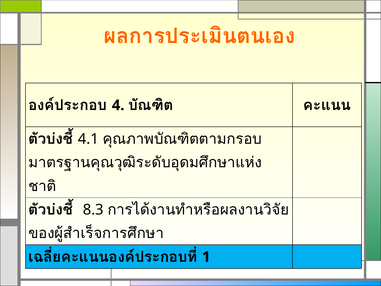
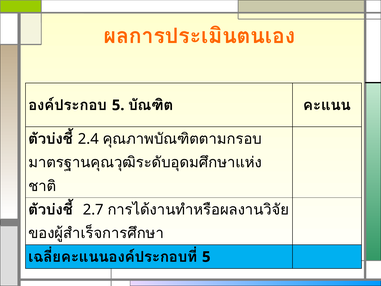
4: 4 -> 5 (118, 105)
4.1: 4.1 -> 2.4 (88, 139)
8.3: 8.3 -> 2.7 (93, 210)
1: 1 -> 5 (206, 257)
